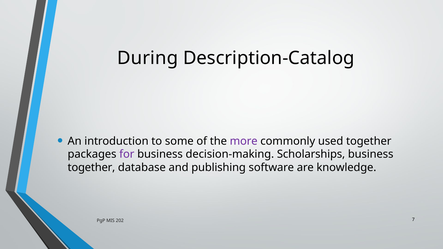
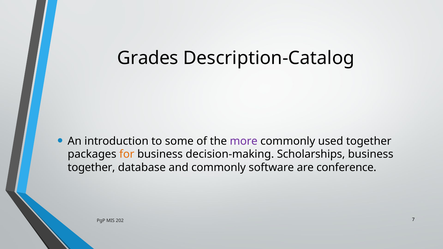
During: During -> Grades (148, 58)
for colour: purple -> orange (127, 154)
and publishing: publishing -> commonly (219, 168)
knowledge: knowledge -> conference (346, 168)
